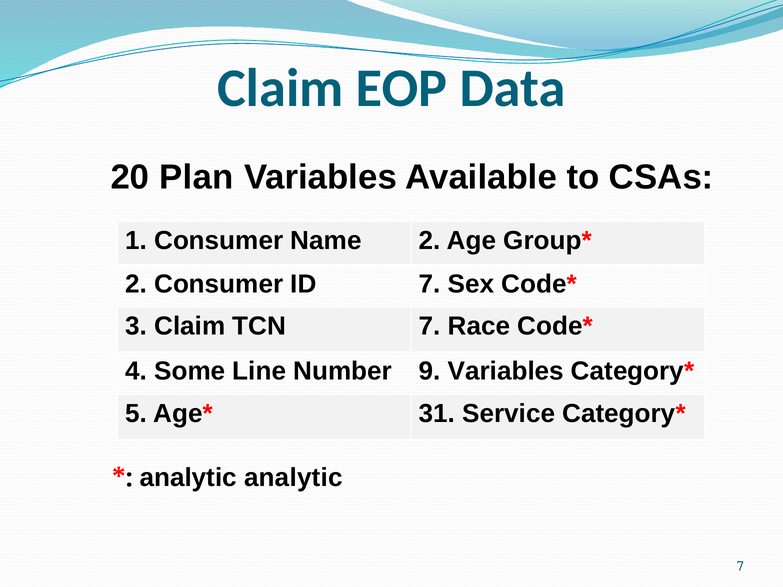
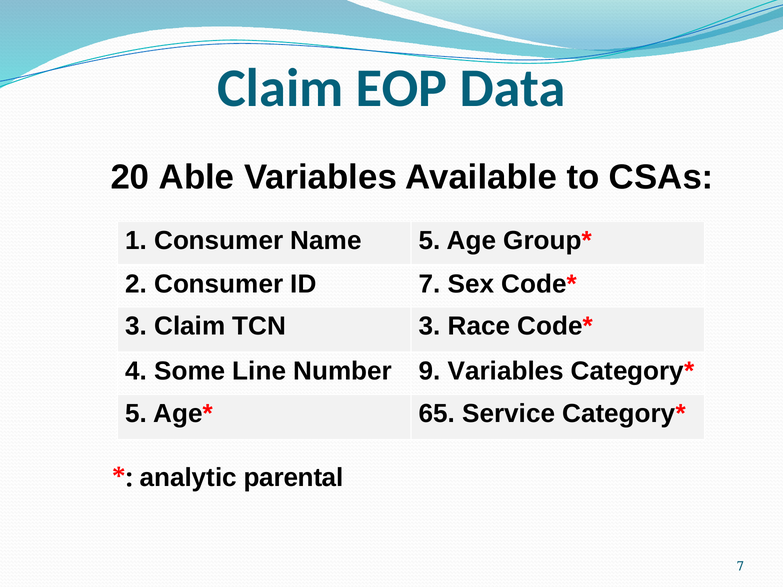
Plan: Plan -> Able (197, 177)
Name 2: 2 -> 5 (430, 241)
TCN 7: 7 -> 3 (430, 326)
31: 31 -> 65 (437, 414)
analytic analytic: analytic -> parental (294, 478)
